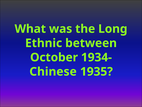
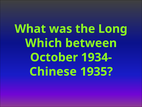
Ethnic: Ethnic -> Which (44, 43)
